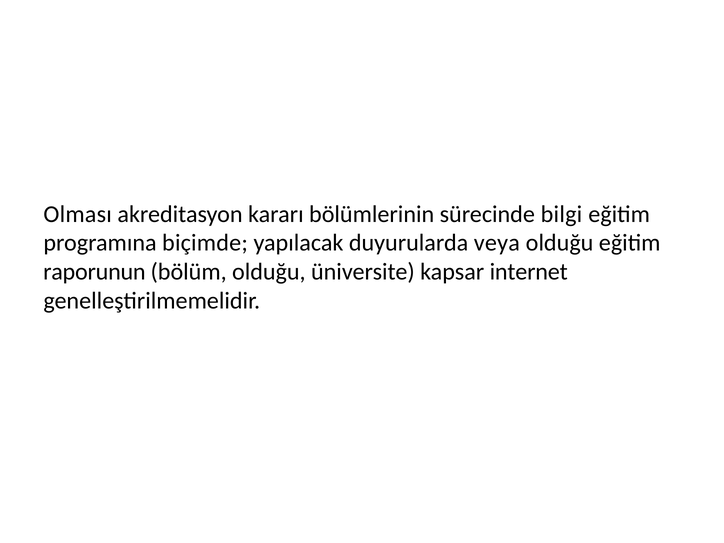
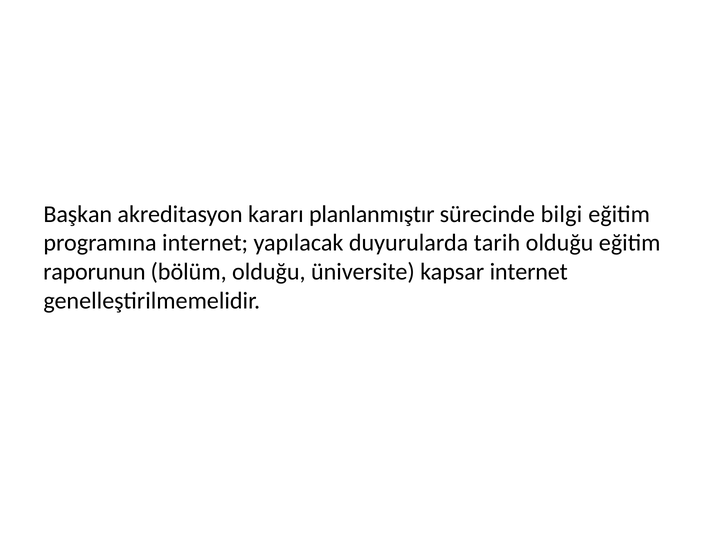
Olması: Olması -> Başkan (78, 214)
bölümlerinin: bölümlerinin -> planlanmıştır (372, 214)
programına biçimde: biçimde -> internet (205, 243)
veya: veya -> tarih (497, 243)
